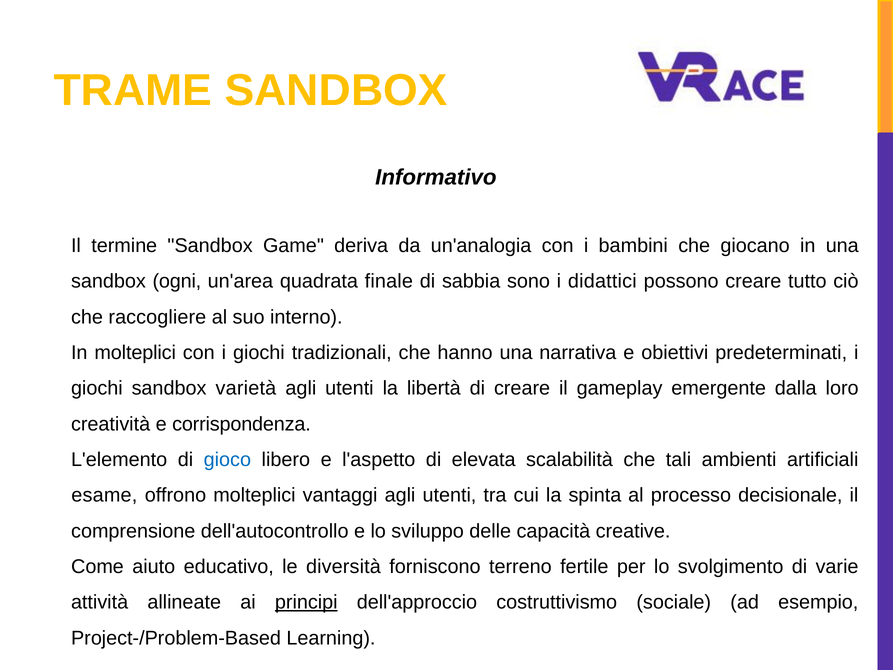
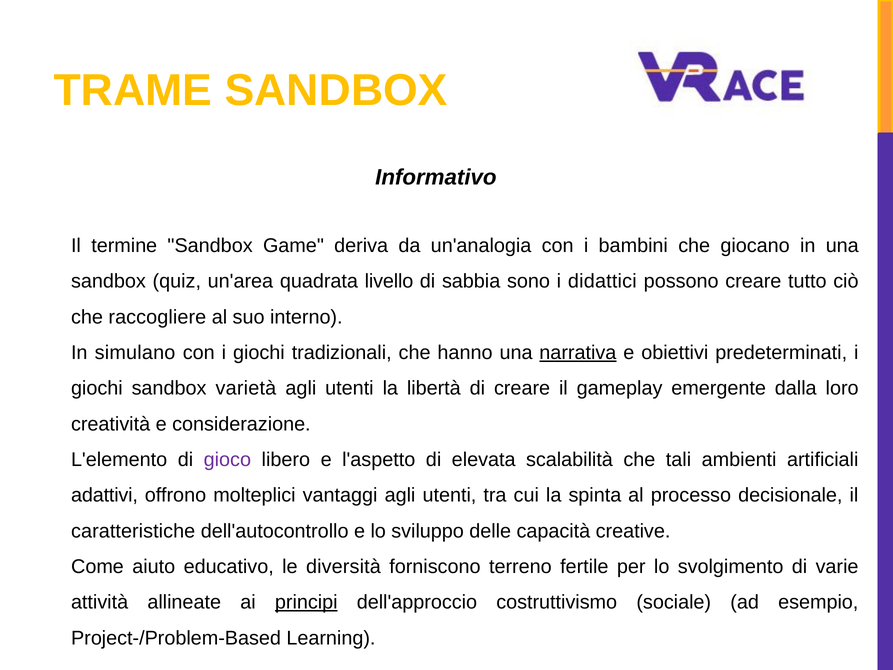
ogni: ogni -> quiz (177, 281)
finale: finale -> livello (389, 281)
In molteplici: molteplici -> simulano (135, 353)
narrativa underline: none -> present (578, 353)
corrispondenza: corrispondenza -> considerazione (241, 424)
gioco colour: blue -> purple (227, 459)
esame: esame -> adattivi (105, 495)
comprensione: comprensione -> caratteristiche (133, 531)
